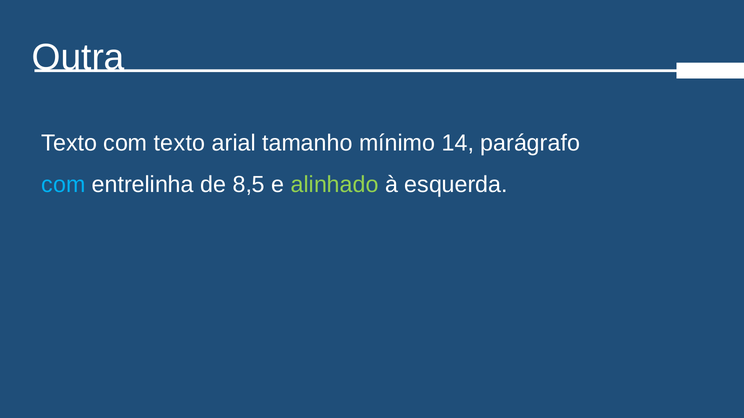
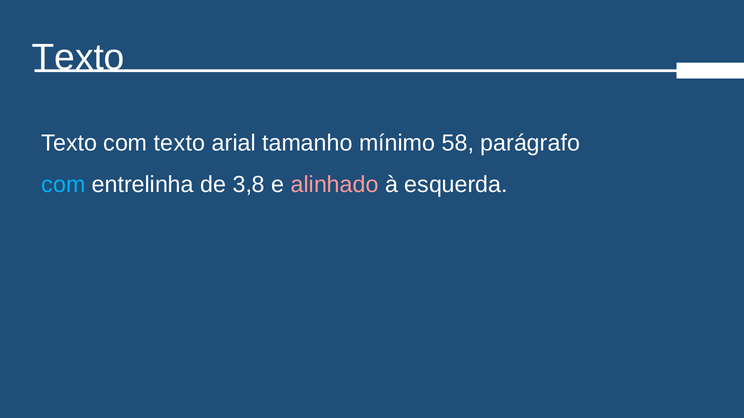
Outra: Outra -> Texto (78, 58)
14: 14 -> 58 (458, 143)
8,5: 8,5 -> 3,8 (249, 185)
alinhado colour: light green -> pink (335, 185)
